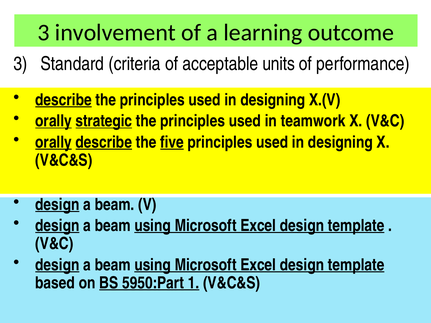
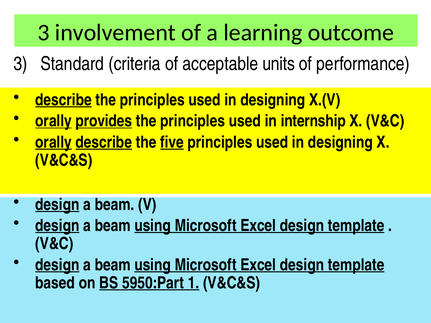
strategic: strategic -> provides (104, 121)
teamwork: teamwork -> internship (313, 121)
